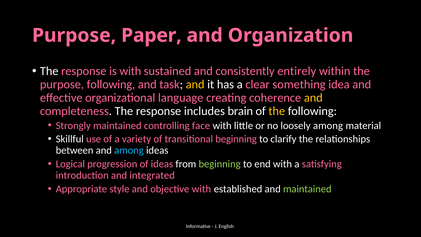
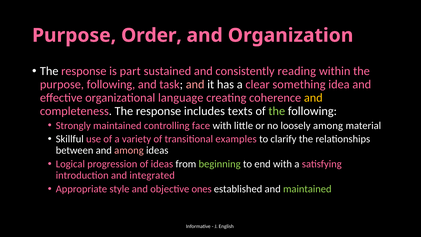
Paper: Paper -> Order (151, 35)
is with: with -> part (130, 71)
entirely: entirely -> reading (297, 71)
and colour: yellow -> pink (195, 84)
brain: brain -> texts (240, 111)
the colour: yellow -> light green (277, 111)
transitional beginning: beginning -> examples (236, 139)
among colour: light blue -> pink (129, 150)
objective with: with -> ones (202, 189)
